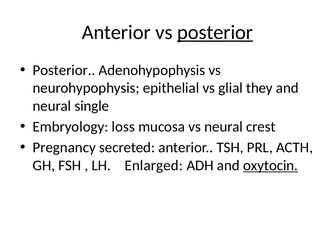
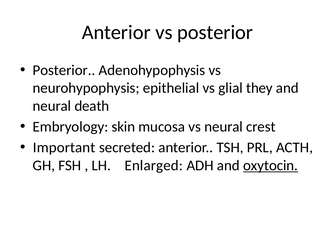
posterior underline: present -> none (215, 32)
single: single -> death (92, 106)
loss: loss -> skin (123, 127)
Pregnancy: Pregnancy -> Important (64, 148)
